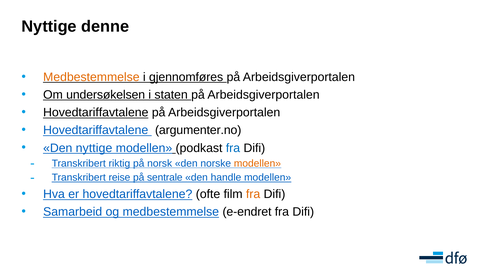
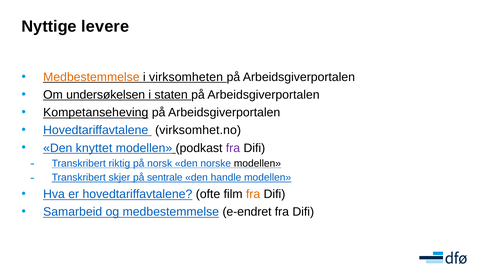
denne: denne -> levere (105, 26)
gjennomføres: gjennomføres -> virksomheten (186, 77)
Hovedtariffavtalene: Hovedtariffavtalene -> Kompetanseheving (96, 113)
argumenter.no: argumenter.no -> virksomhet.no (198, 130)
Den nyttige: nyttige -> knyttet (94, 148)
fra colour: blue -> purple (233, 148)
modellen colour: orange -> black (257, 163)
reise: reise -> skjer (119, 178)
